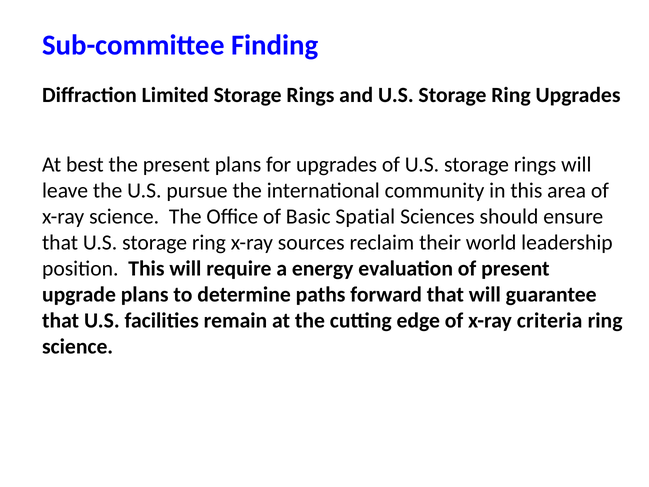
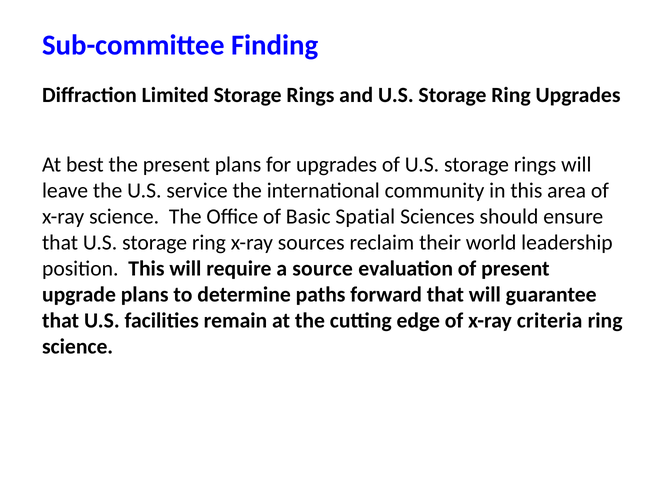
pursue: pursue -> service (197, 191)
energy: energy -> source (323, 268)
